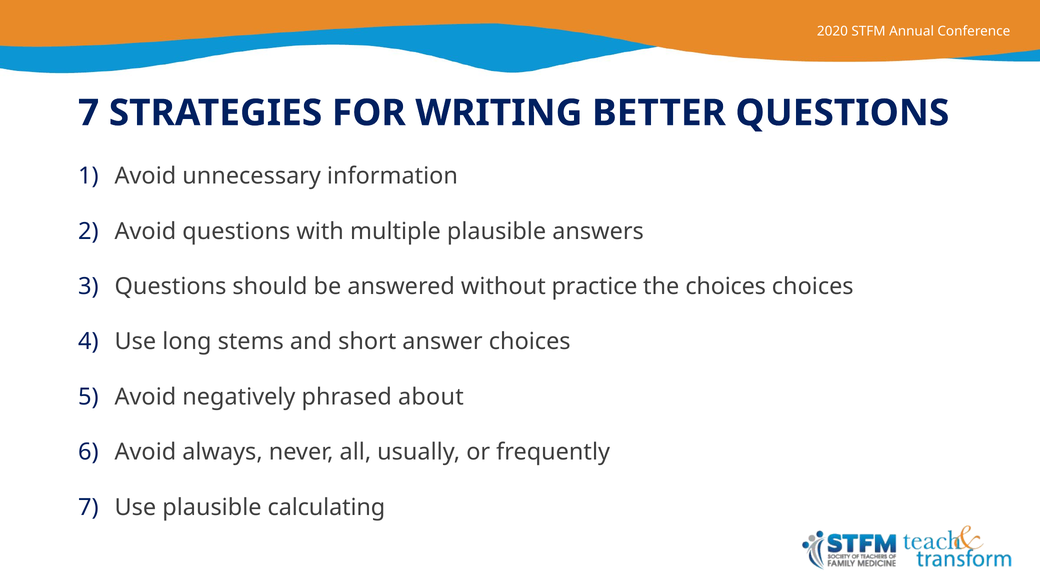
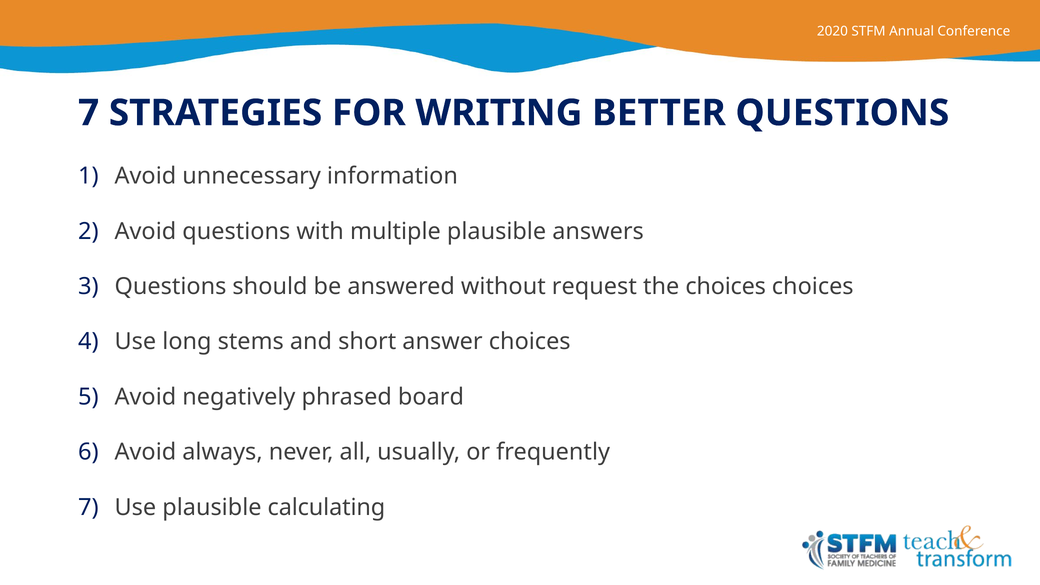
practice: practice -> request (594, 286)
about: about -> board (431, 397)
